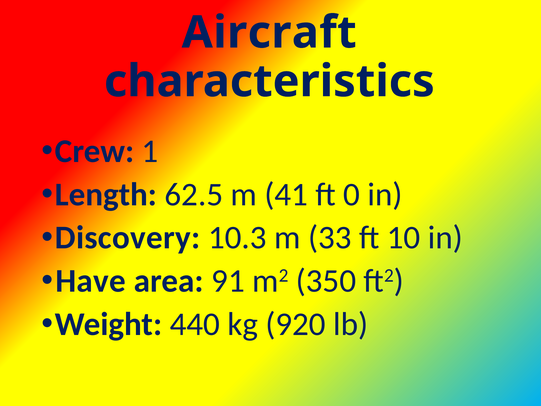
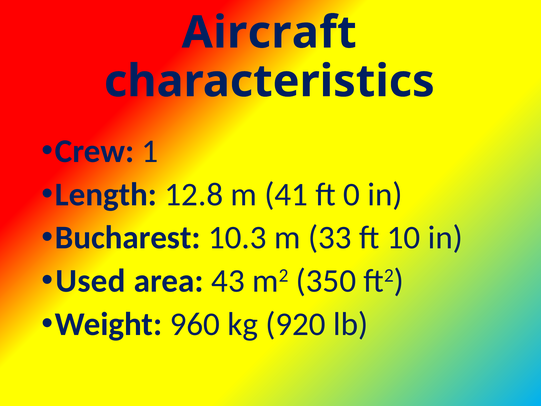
62.5: 62.5 -> 12.8 (194, 194)
Discovery: Discovery -> Bucharest (128, 238)
Have: Have -> Used (91, 281)
91: 91 -> 43 (228, 281)
440: 440 -> 960 (195, 324)
